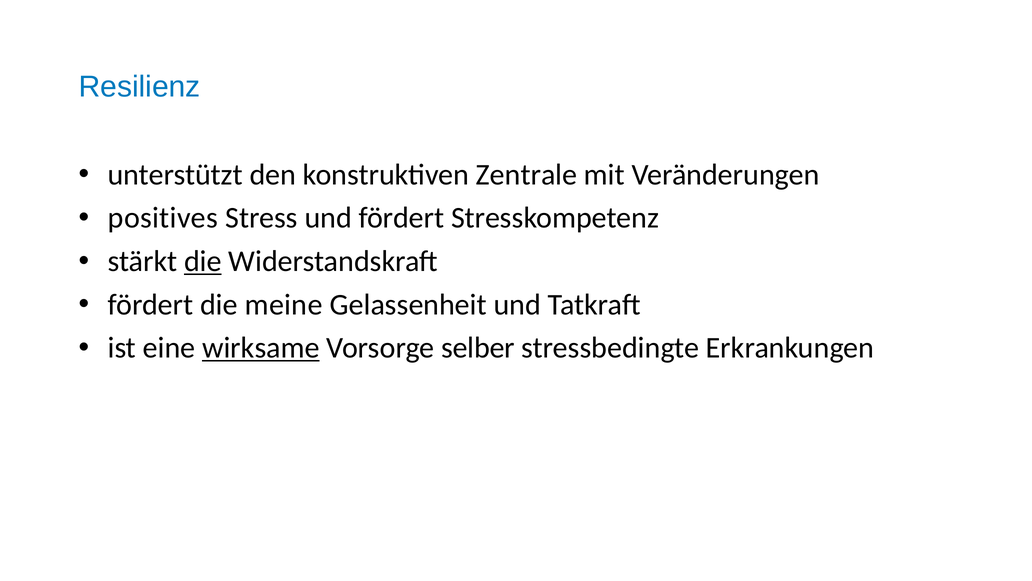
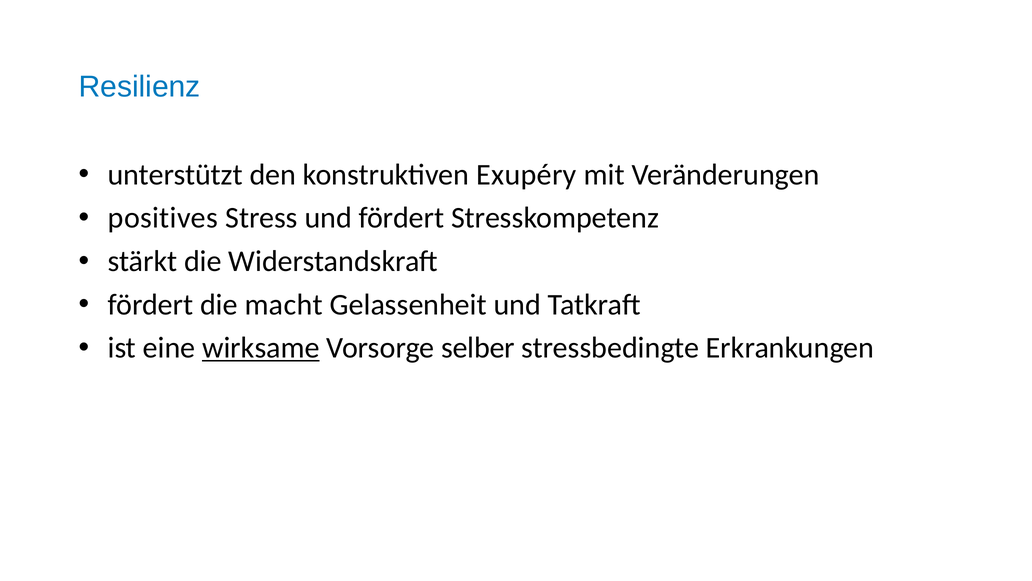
Zentrale: Zentrale -> Exupéry (526, 174)
die underline: present -> none (203, 261)
meine: meine -> macht (284, 304)
